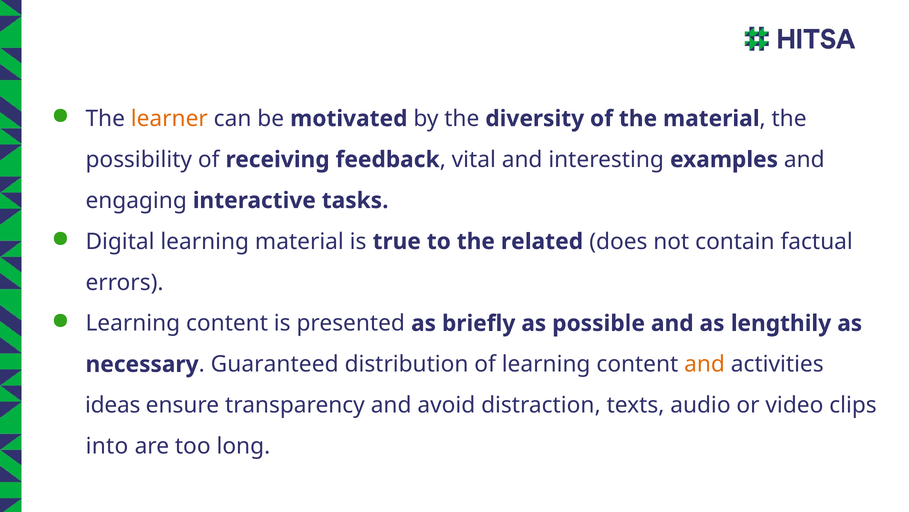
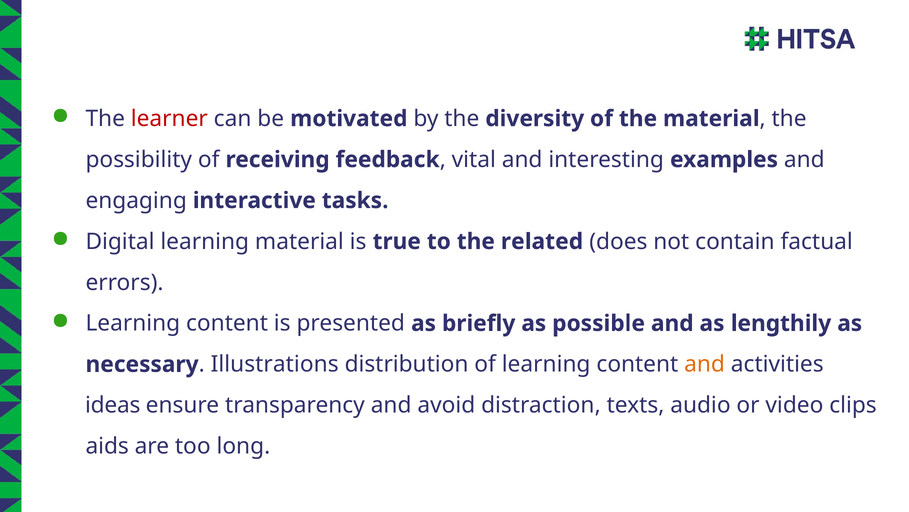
learner colour: orange -> red (169, 119)
Guaranteed: Guaranteed -> Illustrations (275, 364)
into: into -> aids (107, 446)
